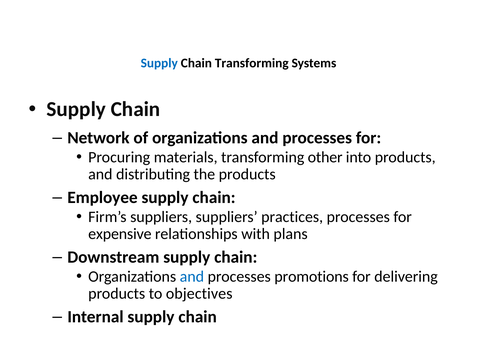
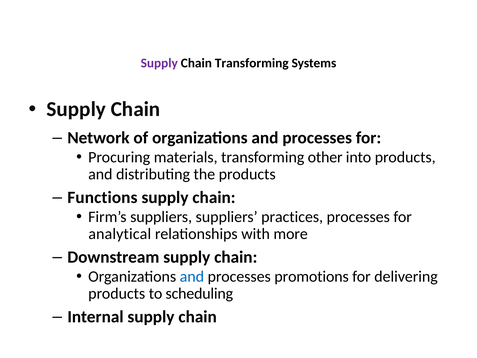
Supply colour: blue -> purple (159, 63)
Employee: Employee -> Functions (102, 197)
expensive: expensive -> analytical (120, 234)
plans: plans -> more (291, 234)
objectives: objectives -> scheduling (199, 293)
